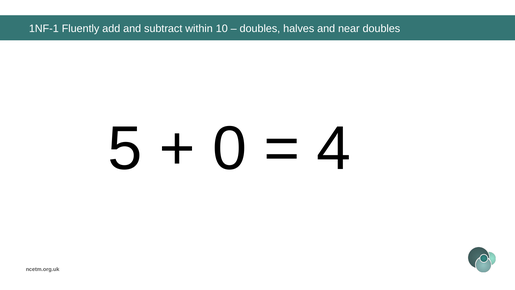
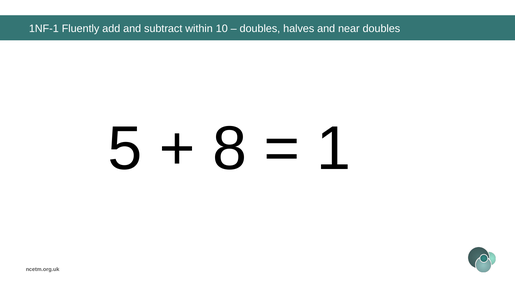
0: 0 -> 8 (230, 149)
4: 4 -> 1 (334, 149)
